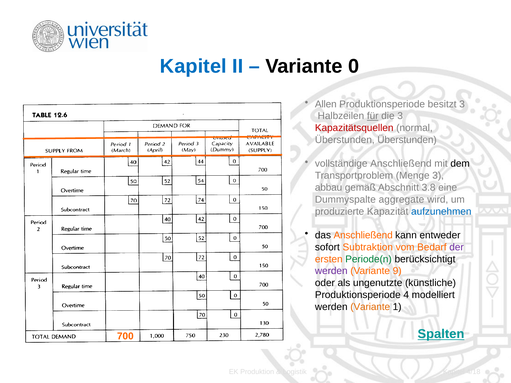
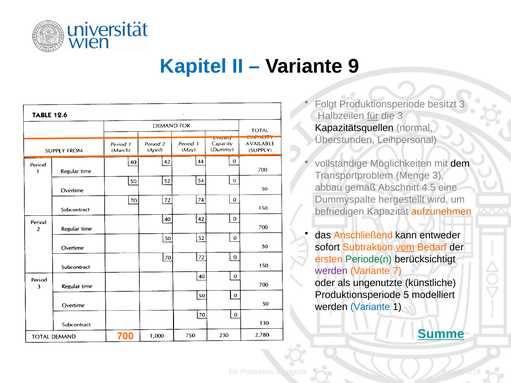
0: 0 -> 9 (354, 66)
Allen: Allen -> Folgt (326, 104)
Kapazitätsquellen colour: red -> black (354, 128)
Überstunden Überstunden: Überstunden -> Leihpersonal (407, 140)
vollständige Anschließend: Anschließend -> Möglichkeiten (401, 164)
3.8: 3.8 -> 4.5 (429, 188)
aggregate: aggregate -> hergestellt (401, 200)
produzierte: produzierte -> befriedigen (340, 212)
aufzunehmen colour: blue -> orange (441, 212)
vom underline: none -> present (405, 247)
der colour: purple -> black (457, 247)
9: 9 -> 7 (397, 271)
4: 4 -> 5 (406, 295)
Variante colour: orange -> blue (370, 307)
Spalten: Spalten -> Summe (441, 334)
